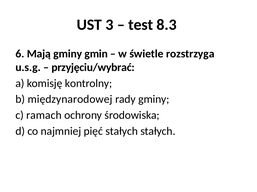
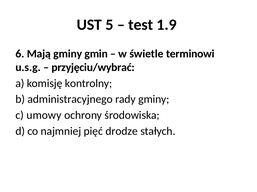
3: 3 -> 5 (109, 25)
8.3: 8.3 -> 1.9 (167, 25)
rozstrzyga: rozstrzyga -> terminowi (190, 54)
międzynarodowej: międzynarodowej -> administracyjnego (70, 100)
ramach: ramach -> umowy (44, 116)
pięć stałych: stałych -> drodze (122, 132)
